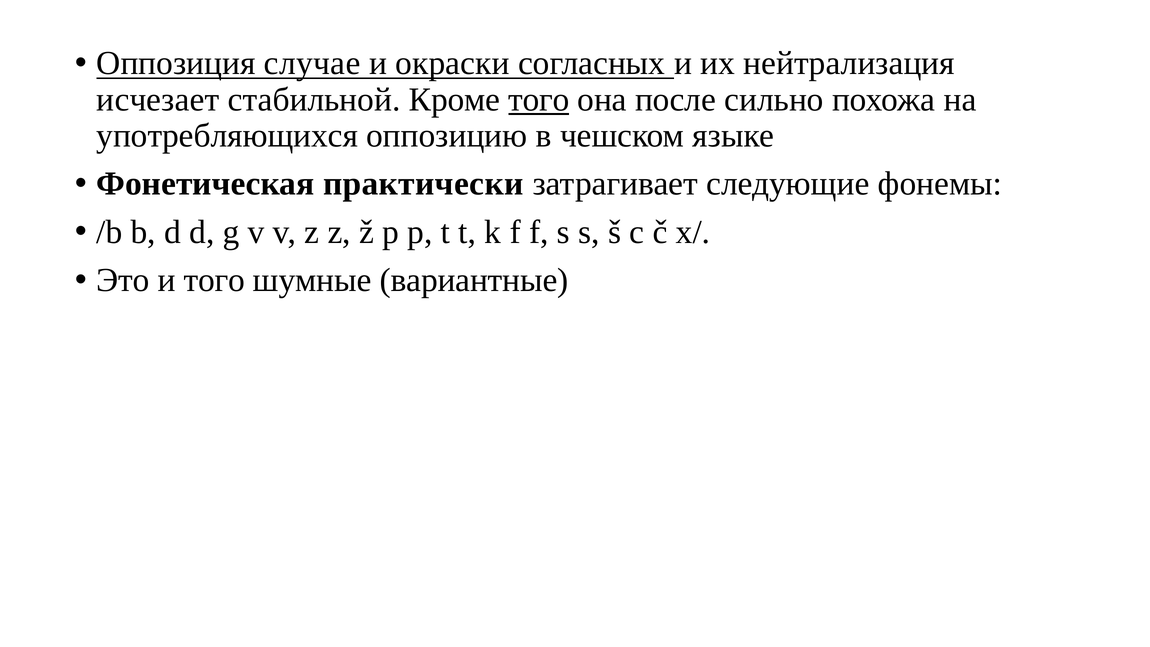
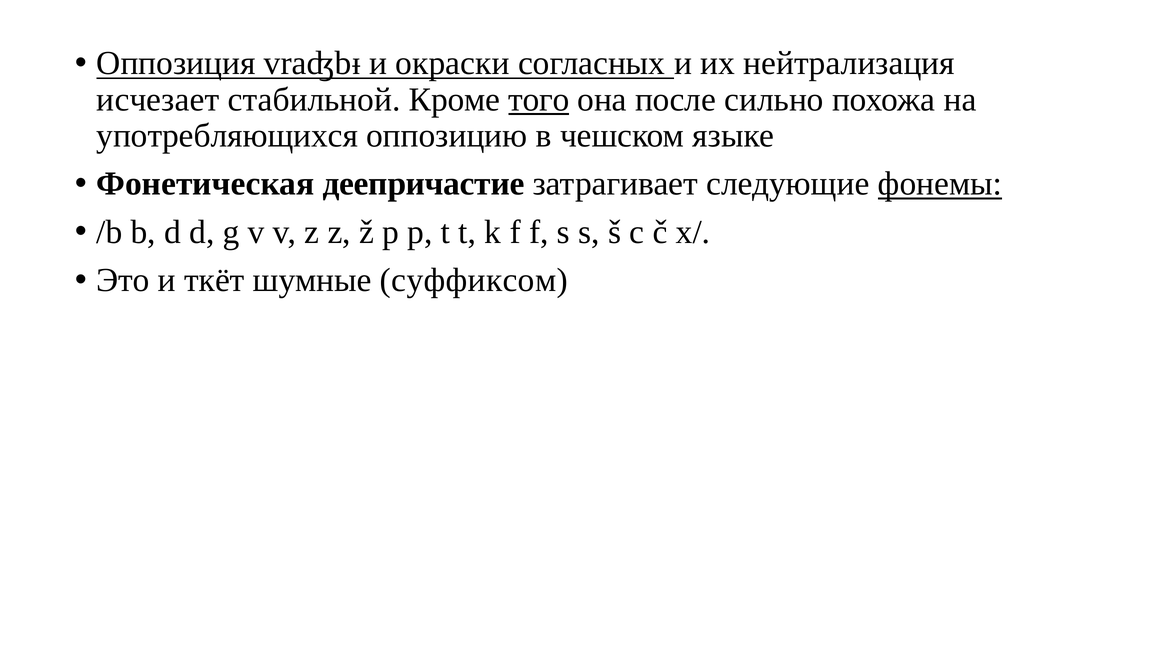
случае: случае -> vraʤbᵻ (312, 63)
практически: практически -> деепричастие (424, 184)
фонемы underline: none -> present (940, 184)
и того: того -> ткёт (214, 280)
вариантные: вариантные -> суффиксом (474, 280)
